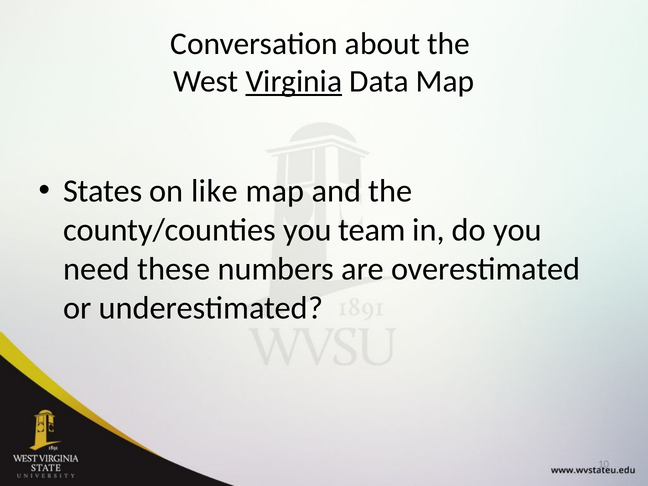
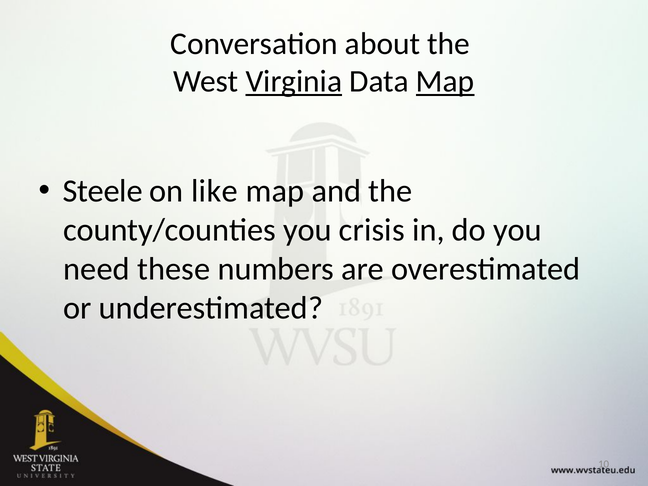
Map underline: none -> present (445, 82)
States: States -> Steele (103, 191)
team: team -> crisis (372, 230)
